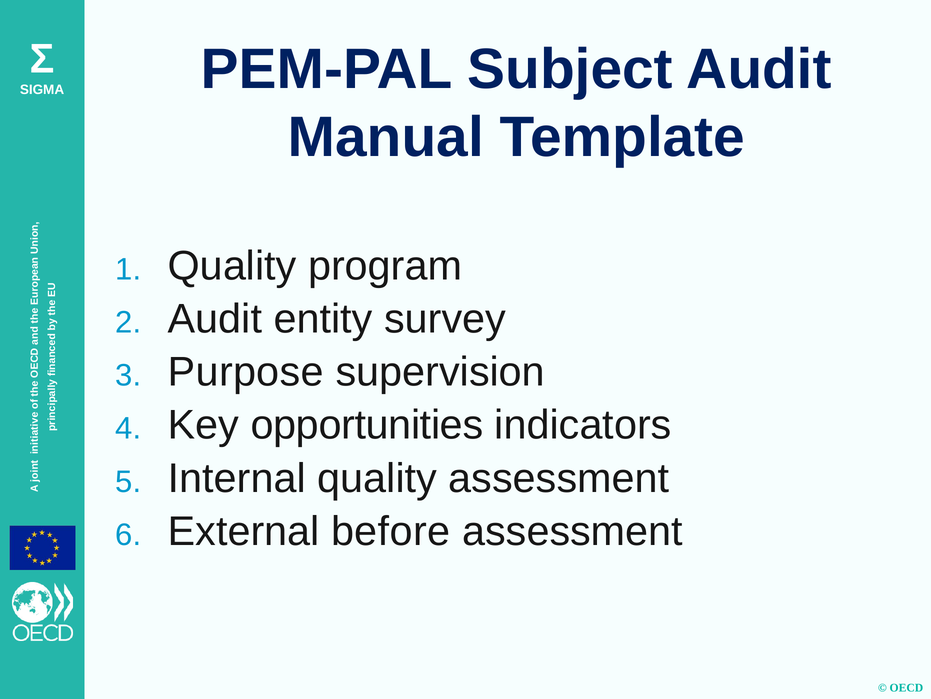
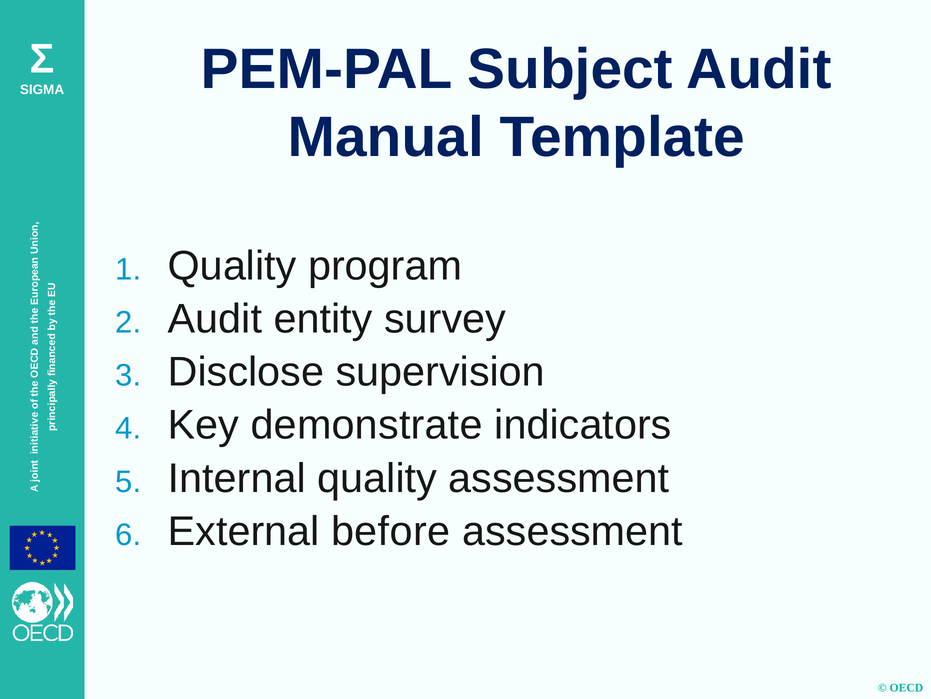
Purpose: Purpose -> Disclose (246, 372)
opportunities: opportunities -> demonstrate (367, 425)
